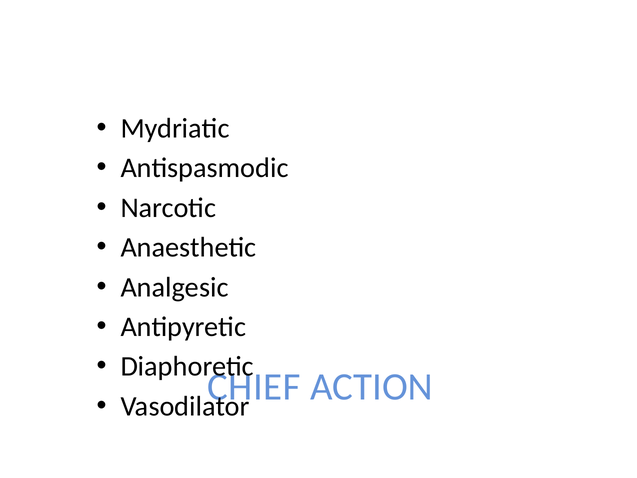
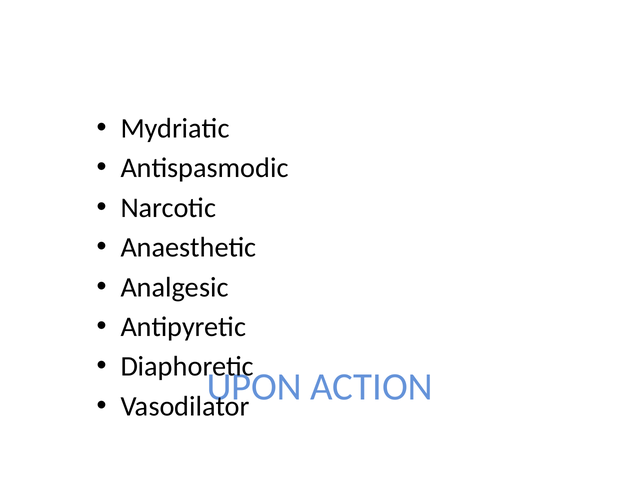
CHIEF: CHIEF -> UPON (254, 387)
